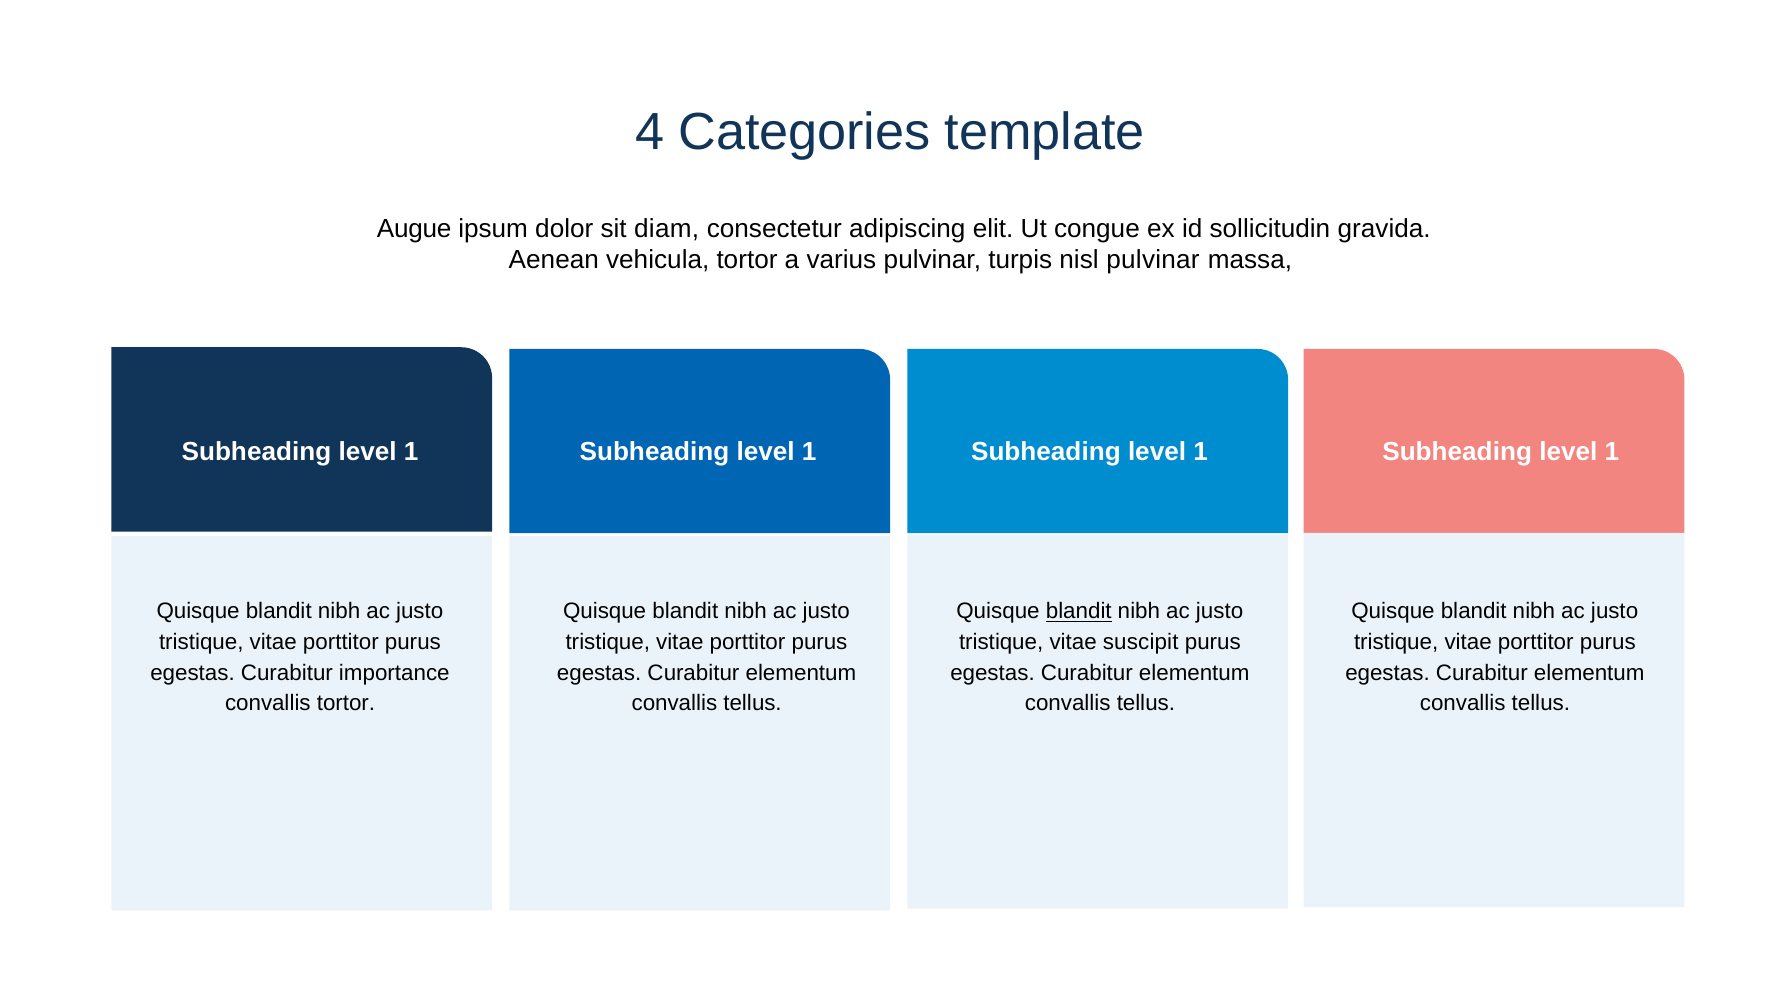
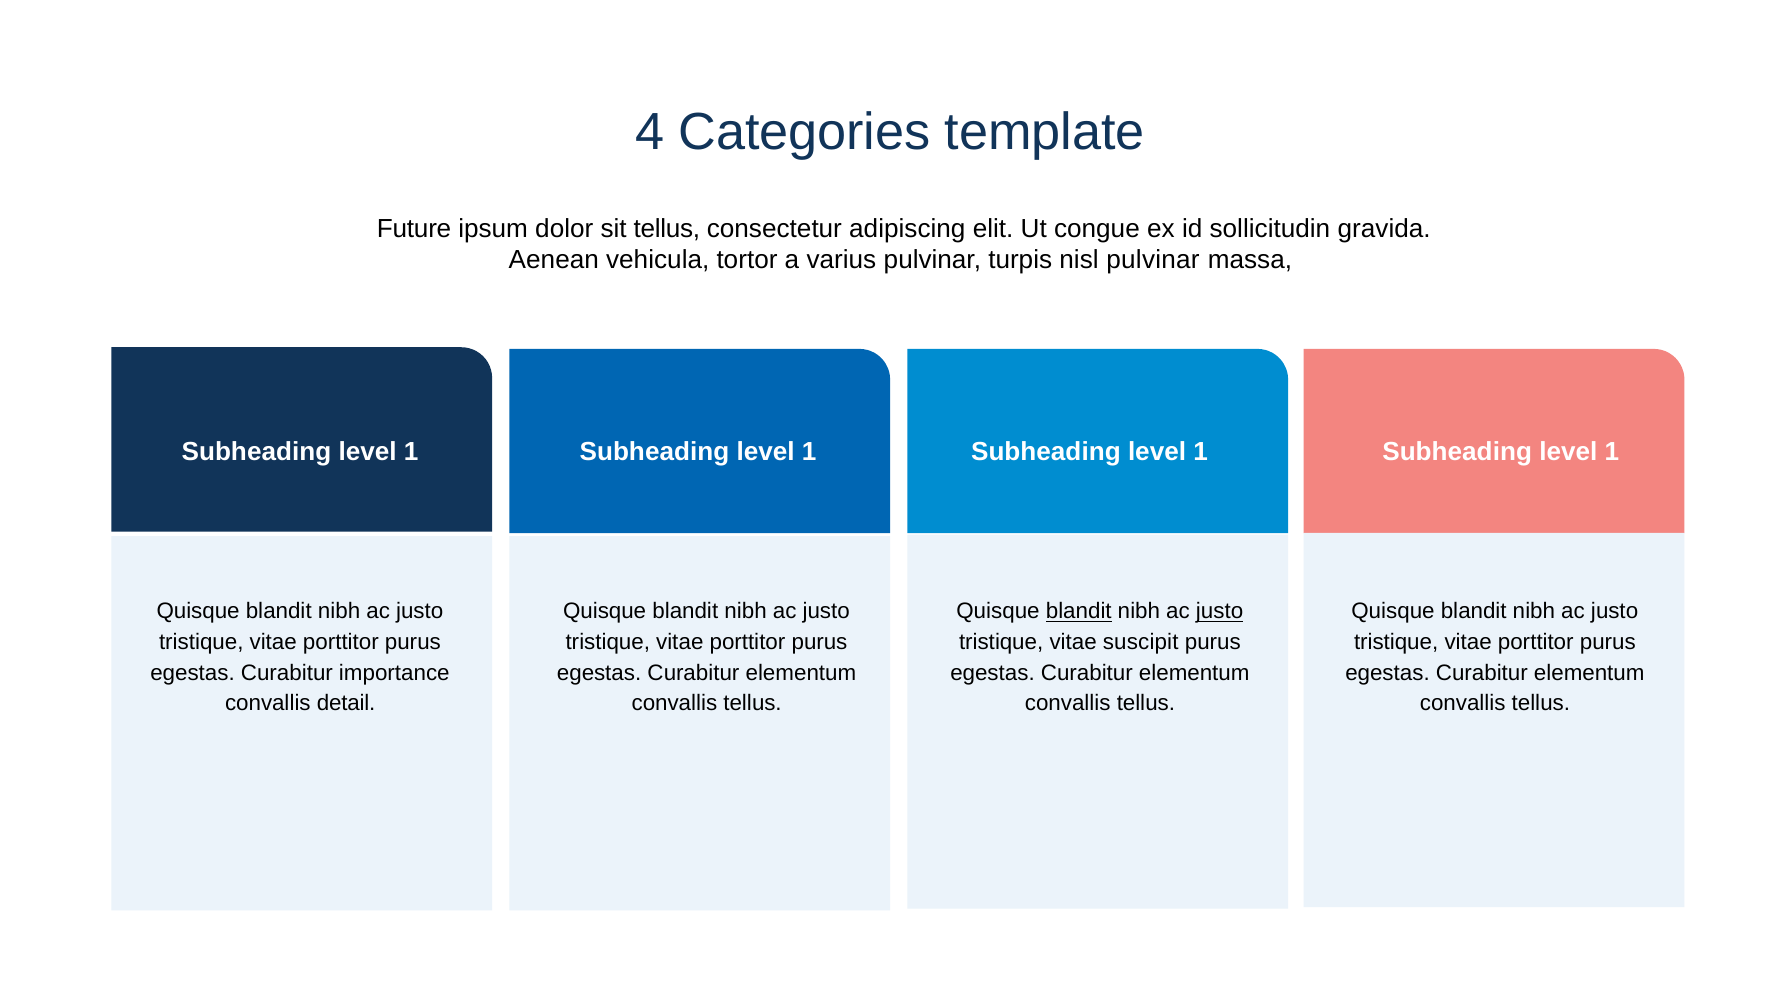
Augue: Augue -> Future (414, 229)
sit diam: diam -> tellus (667, 229)
justo underline: none -> present (1220, 612)
convallis tortor: tortor -> detail (346, 704)
